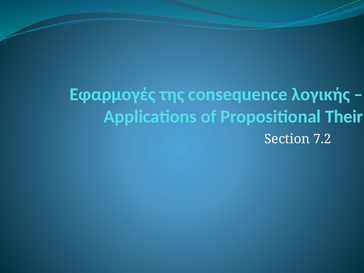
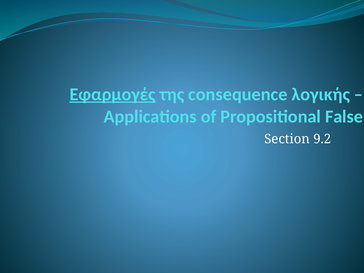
Εφαρμογές underline: none -> present (113, 94)
Their: Their -> False (344, 117)
7.2: 7.2 -> 9.2 (322, 139)
